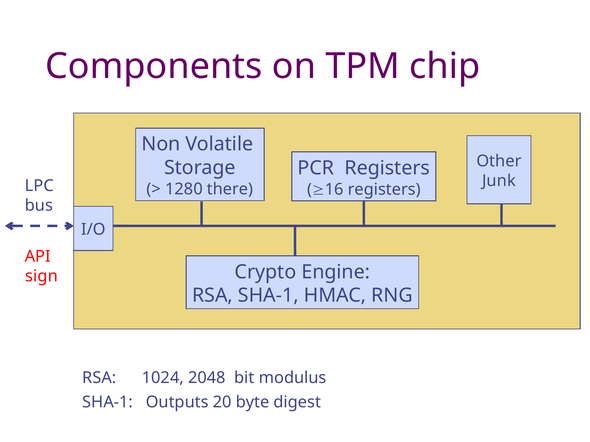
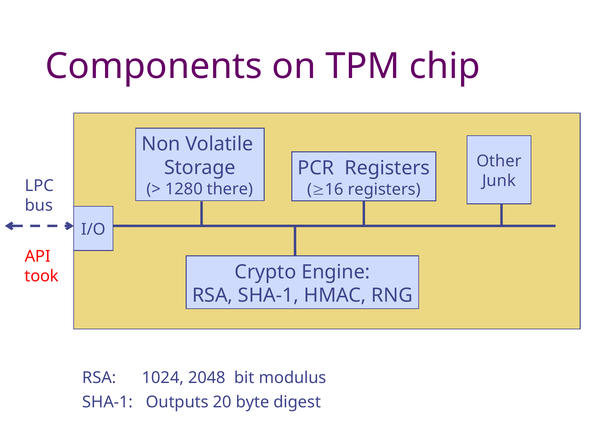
sign: sign -> took (42, 276)
